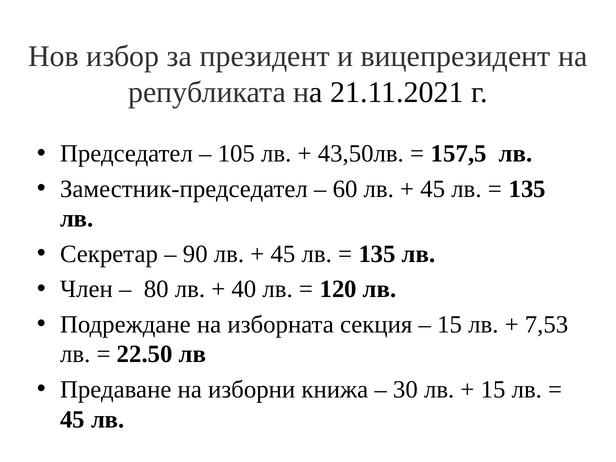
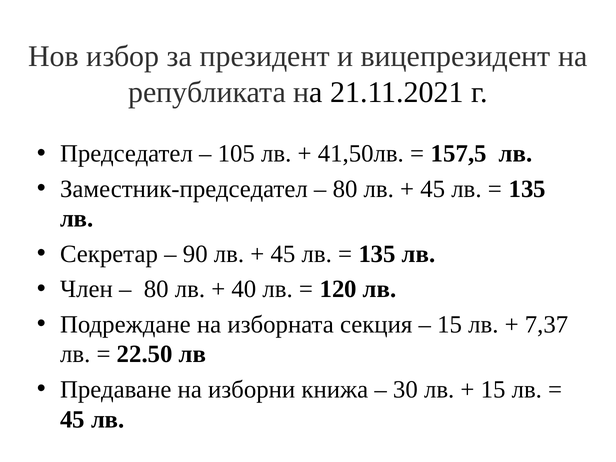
43,50лв: 43,50лв -> 41,50лв (361, 154)
60: 60 -> 80 (345, 189)
7,53: 7,53 -> 7,37 (547, 325)
